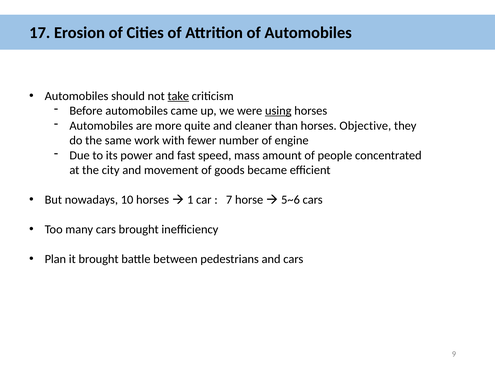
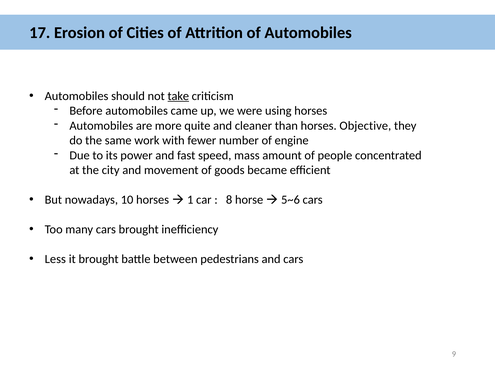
using underline: present -> none (278, 111)
7: 7 -> 8 (229, 200)
Plan: Plan -> Less (55, 259)
